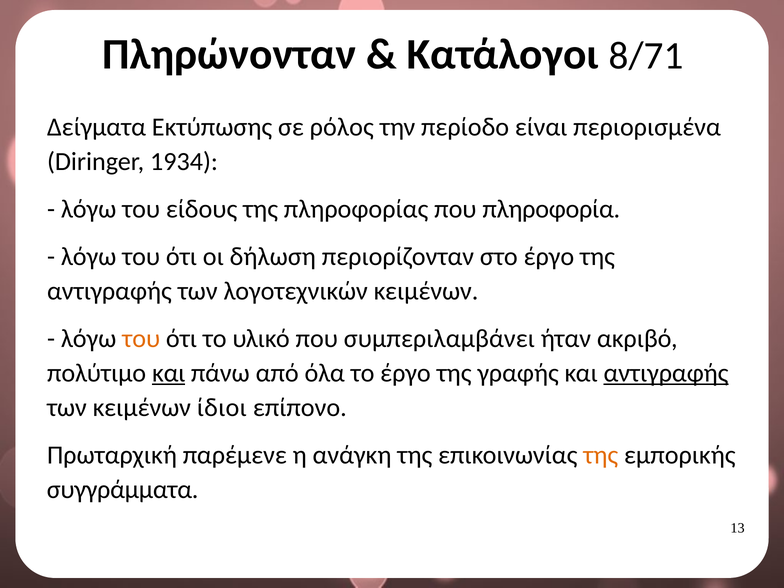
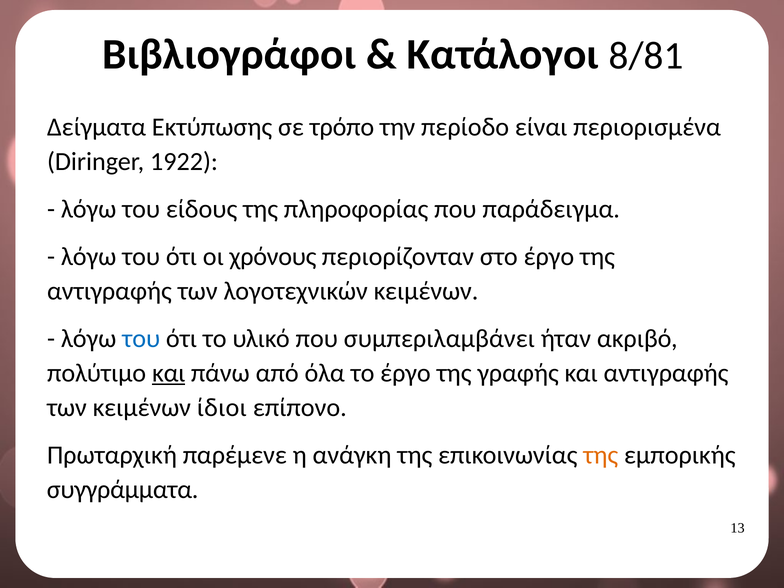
Πληρώνονταν: Πληρώνονταν -> Βιβλιογράφοι (229, 54)
8/71: 8/71 -> 8/81 (646, 56)
ρόλος: ρόλος -> τρόπο (342, 127)
1934: 1934 -> 1922 (184, 162)
πληροφορία: πληροφορία -> παράδειγμα (551, 209)
δήλωση: δήλωση -> χρόνους (273, 257)
του colour: orange -> blue (141, 339)
αντιγραφής underline: present -> none (666, 373)
